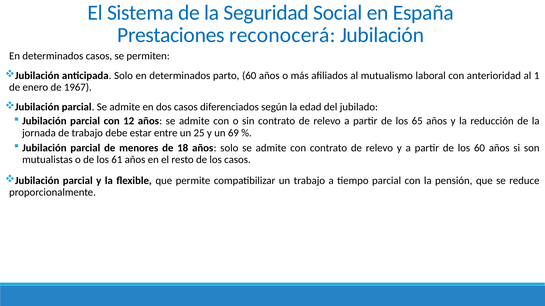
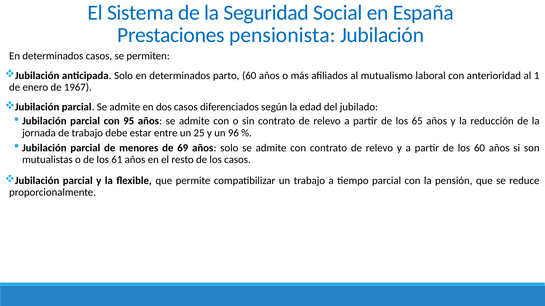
reconocerá: reconocerá -> pensionista (282, 35)
12: 12 -> 95 (129, 121)
69: 69 -> 96 (233, 133)
18: 18 -> 69 (183, 148)
